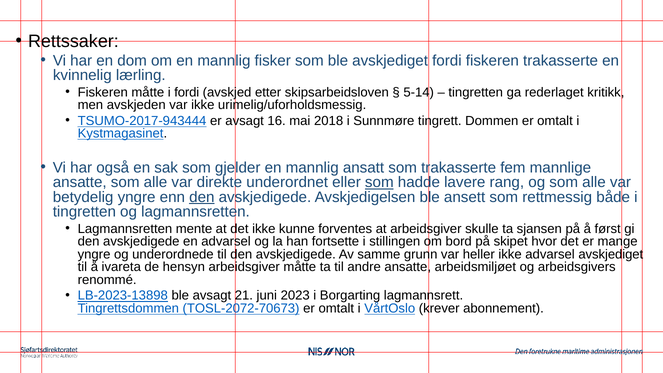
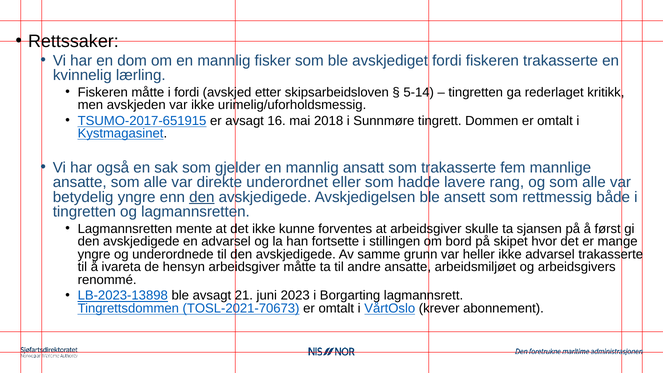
TSUMO-2017-943444: TSUMO-2017-943444 -> TSUMO-2017-651915 (142, 121)
som underline: present -> none (379, 182)
advarsel avskjediget: avskjediget -> trakasserte (611, 254)
TOSL-2072-70673: TOSL-2072-70673 -> TOSL-2021-70673 (241, 308)
